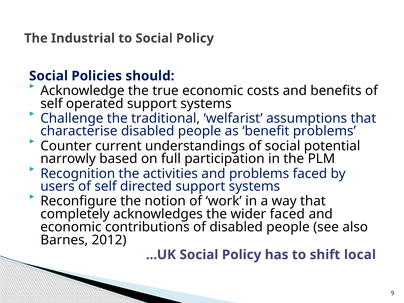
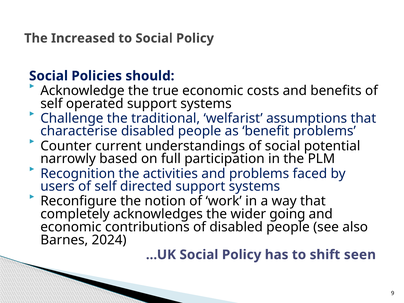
Industrial: Industrial -> Increased (83, 38)
wider faced: faced -> going (287, 214)
2012: 2012 -> 2024 (109, 240)
local: local -> seen (360, 255)
